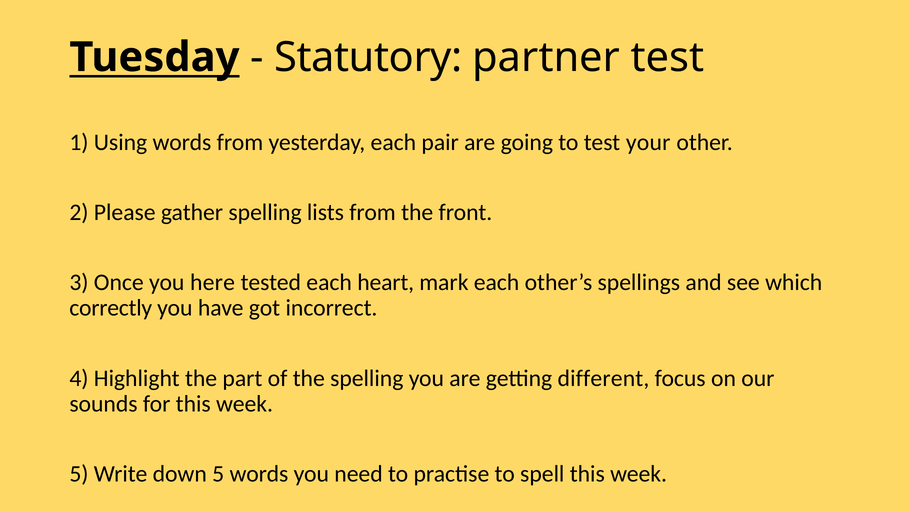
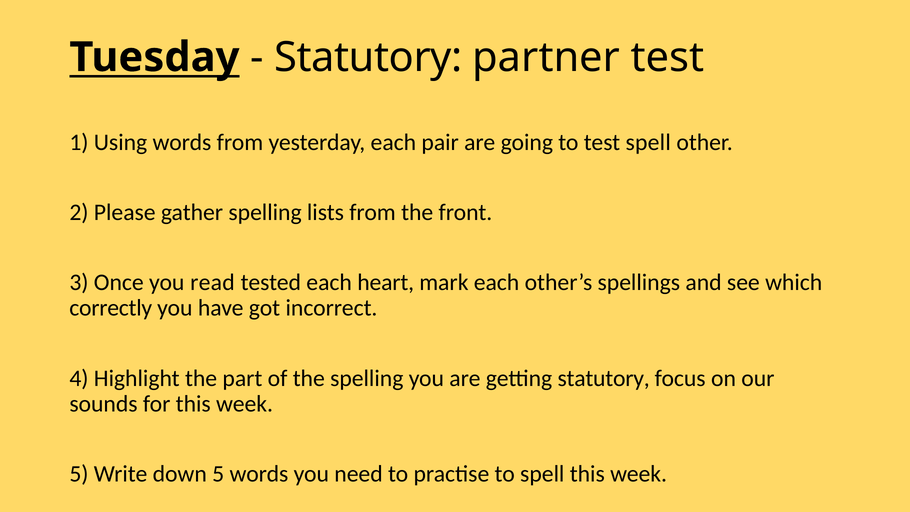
test your: your -> spell (648, 142)
here: here -> read (212, 283)
getting different: different -> statutory (604, 378)
